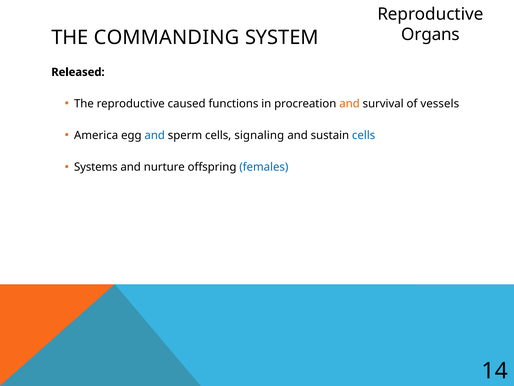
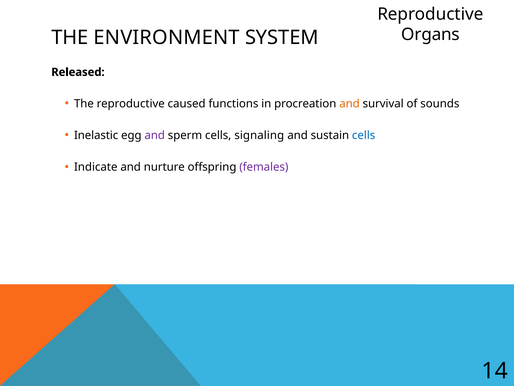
COMMANDING: COMMANDING -> ENVIRONMENT (167, 37)
vessels: vessels -> sounds (440, 104)
America: America -> Inelastic (96, 135)
and colour: blue -> purple (155, 135)
Systems: Systems -> Indicate (96, 167)
females colour: blue -> purple (264, 167)
